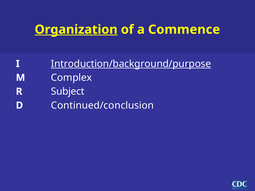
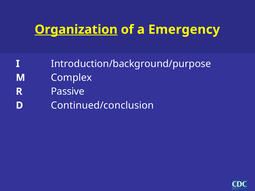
Commence: Commence -> Emergency (184, 30)
Introduction/background/purpose underline: present -> none (131, 64)
Subject: Subject -> Passive (68, 92)
